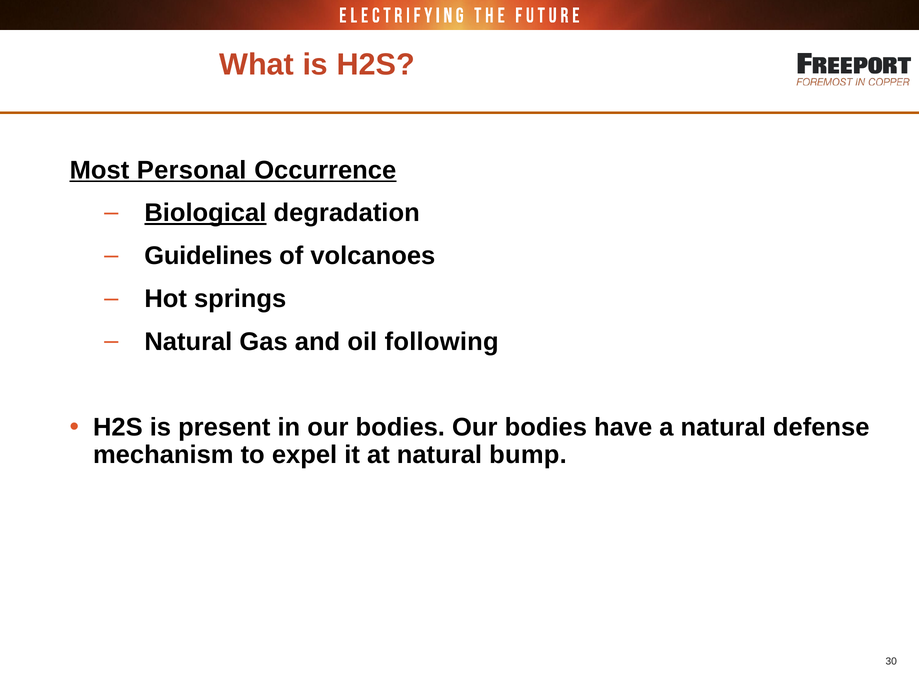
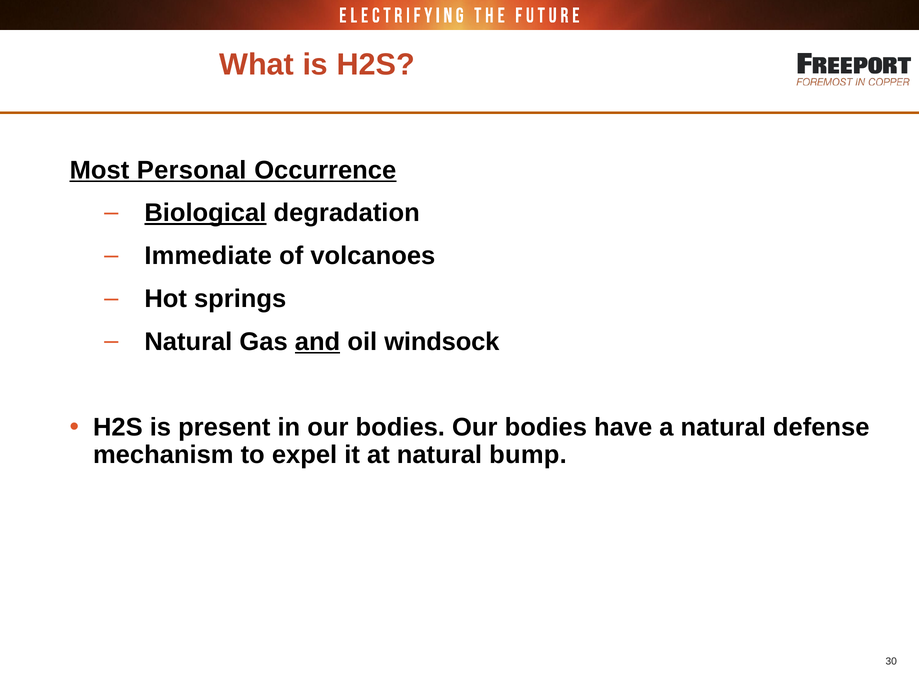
Guidelines: Guidelines -> Immediate (208, 256)
and underline: none -> present (318, 342)
following: following -> windsock (442, 342)
